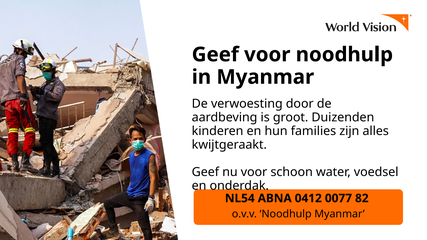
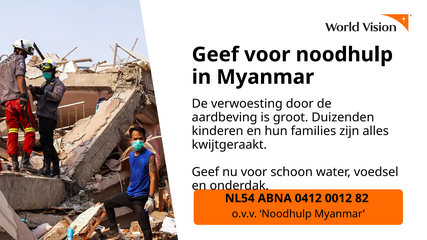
0077: 0077 -> 0012 (338, 198)
